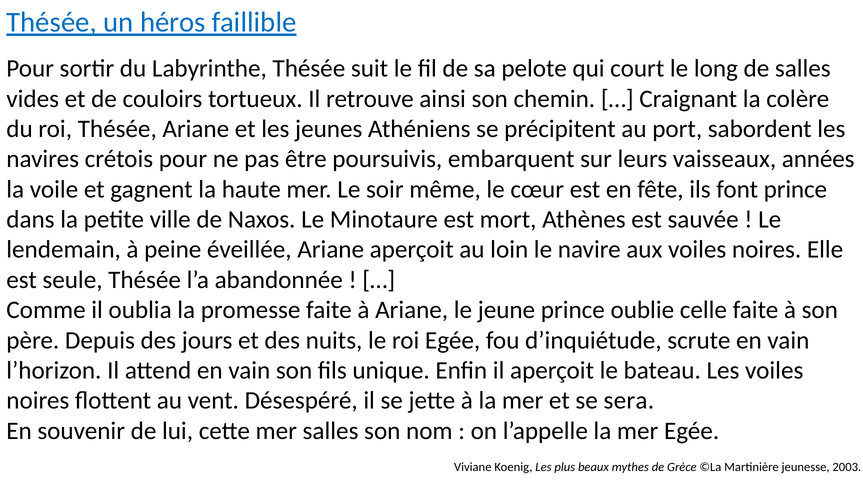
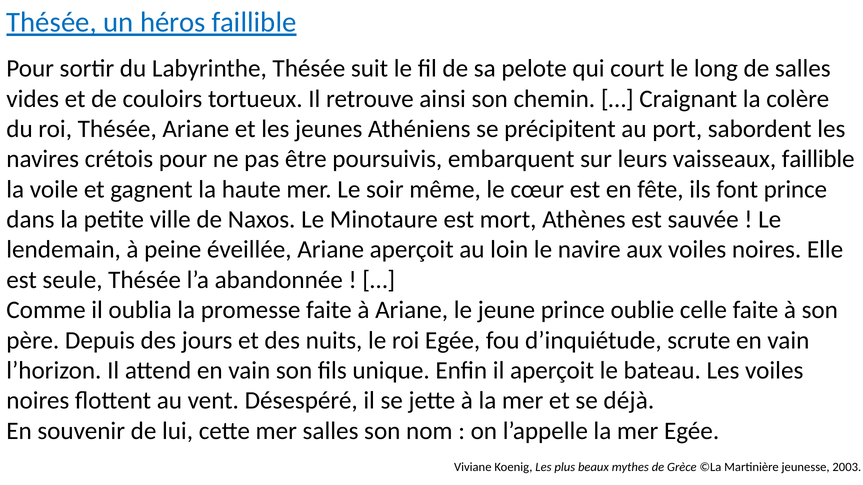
vaisseaux années: années -> faillible (818, 159)
sera: sera -> déjà (629, 401)
